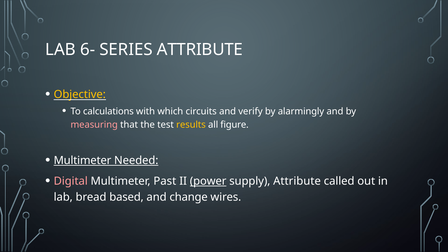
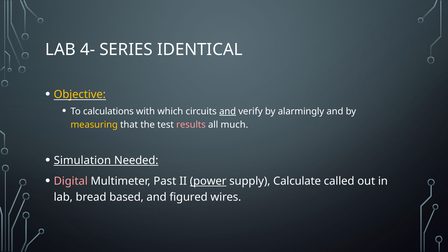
6-: 6- -> 4- (88, 50)
SERIES ATTRIBUTE: ATTRIBUTE -> IDENTICAL (200, 50)
and underline: none -> present (228, 111)
measuring colour: pink -> yellow (94, 125)
results colour: yellow -> pink (191, 125)
figure: figure -> much (234, 125)
Multimeter: Multimeter -> Simulation (82, 160)
supply Attribute: Attribute -> Calculate (297, 181)
change: change -> figured (189, 197)
